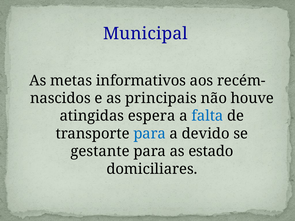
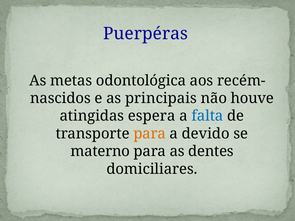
Municipal: Municipal -> Puerpéras (145, 34)
informativos: informativos -> odontológica (141, 81)
para colour: blue -> orange (150, 134)
gestante: gestante -> materno (100, 151)
estado: estado -> dentes (211, 151)
